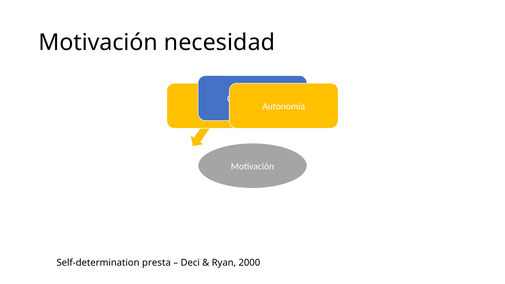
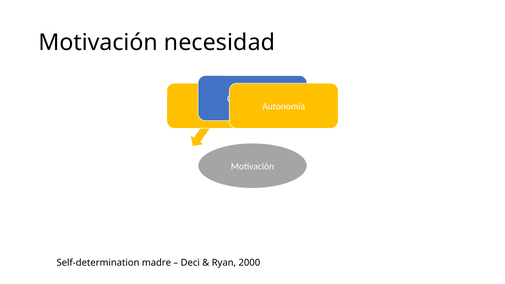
presta: presta -> madre (156, 263)
